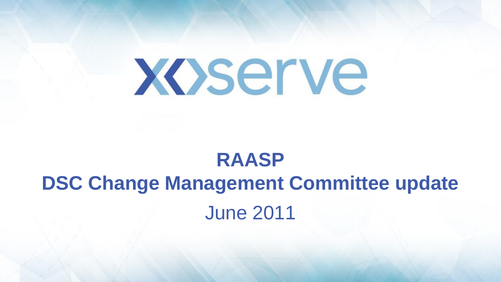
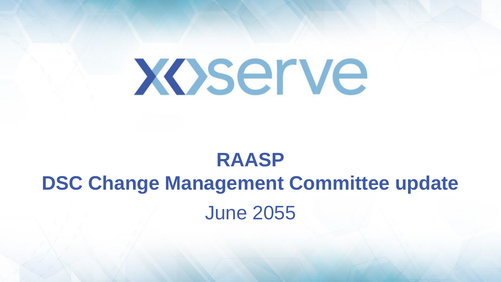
2011: 2011 -> 2055 (274, 213)
